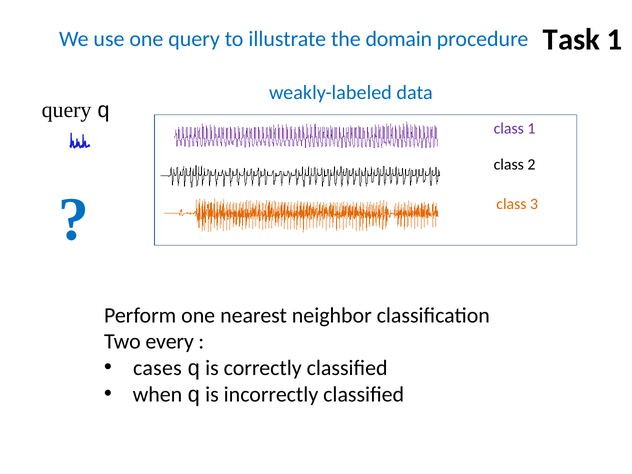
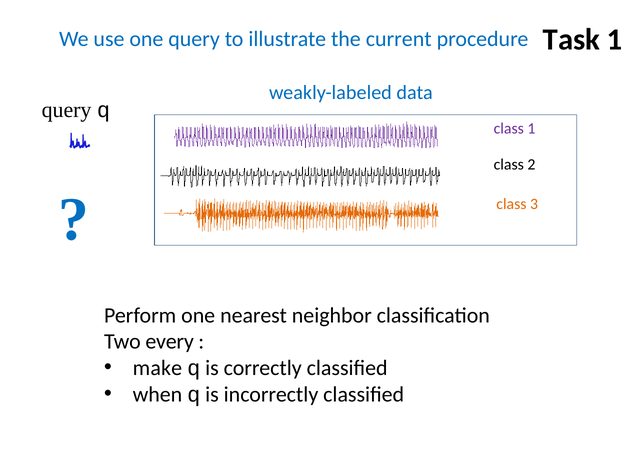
domain: domain -> current (399, 39)
cases: cases -> make (157, 368)
